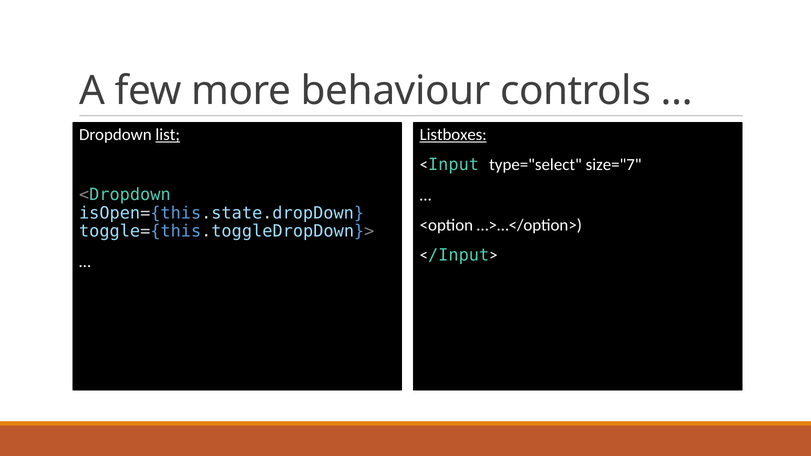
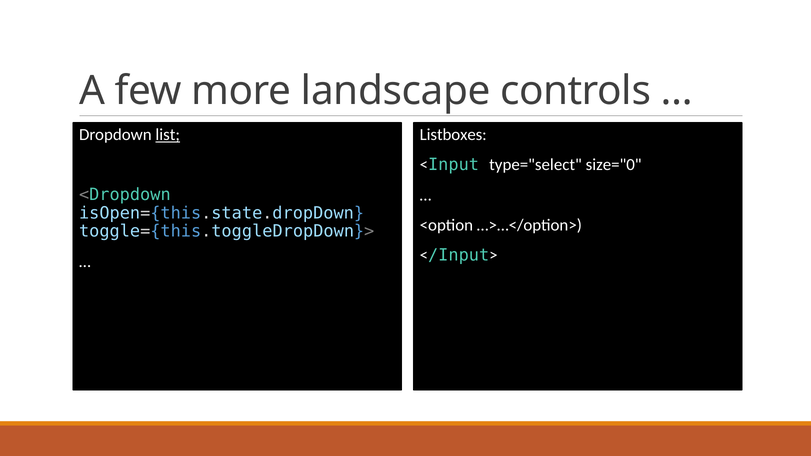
behaviour: behaviour -> landscape (396, 91)
Listboxes underline: present -> none (453, 135)
size="7: size="7 -> size="0 (614, 165)
